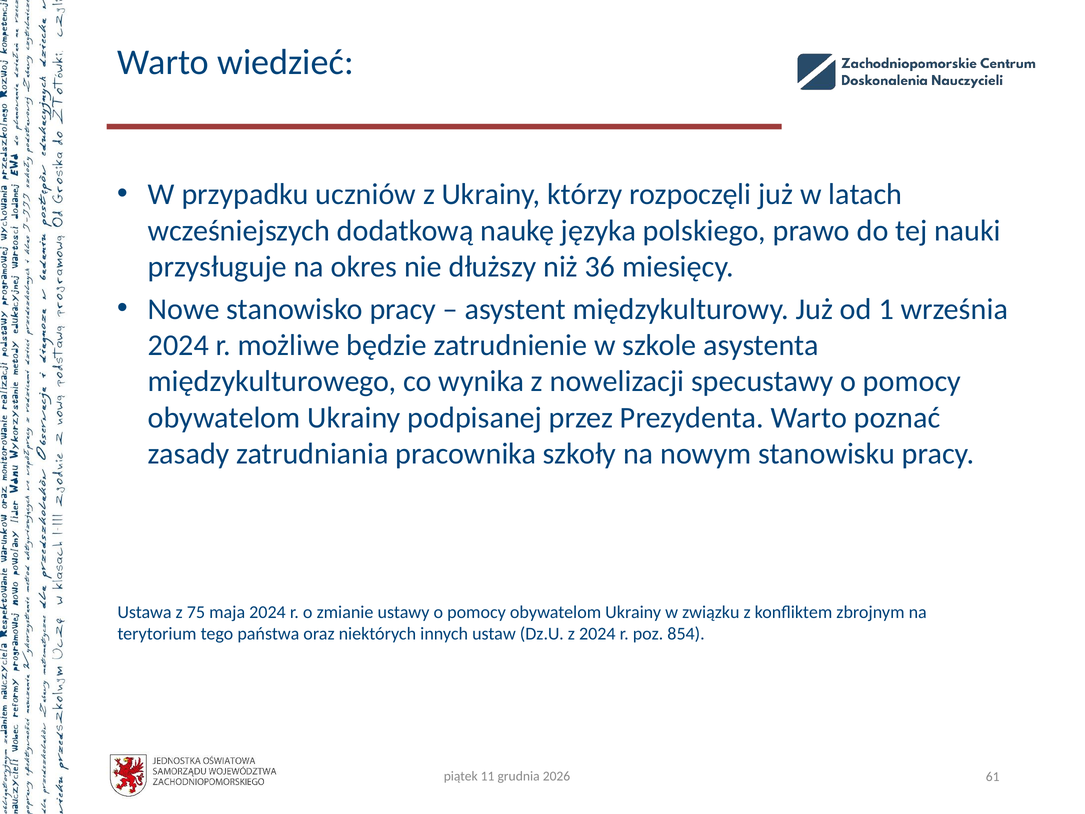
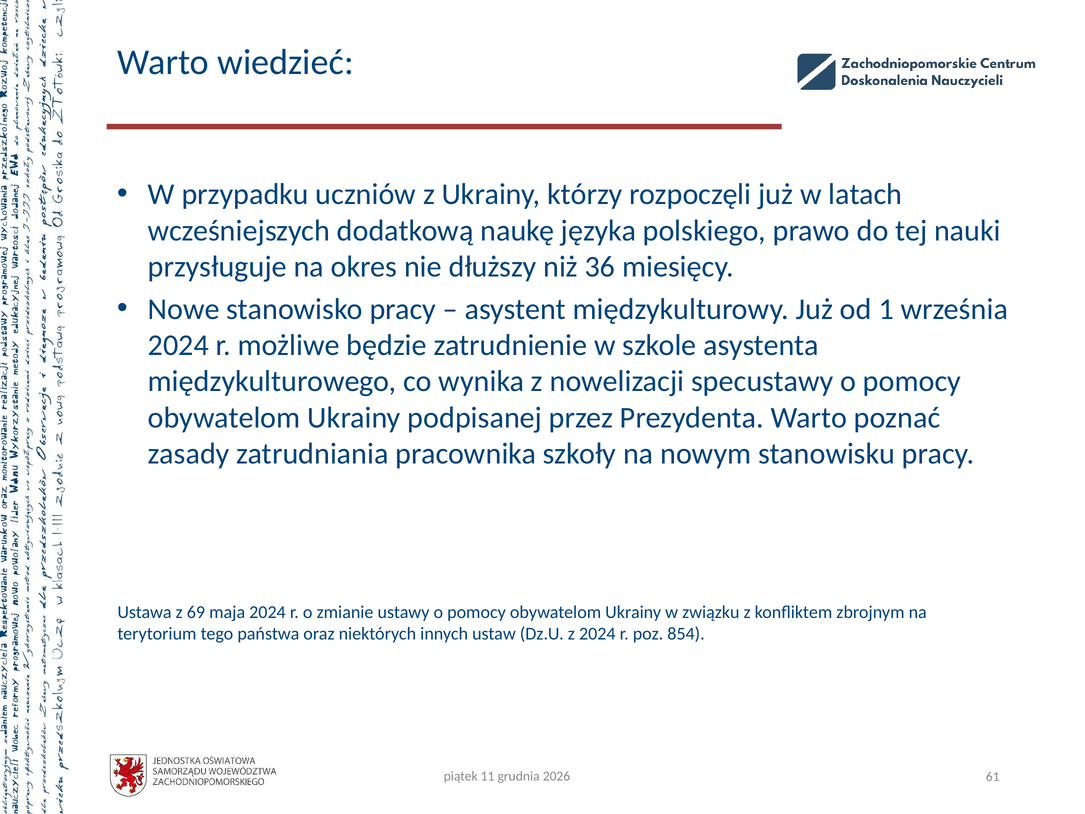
75: 75 -> 69 (196, 612)
